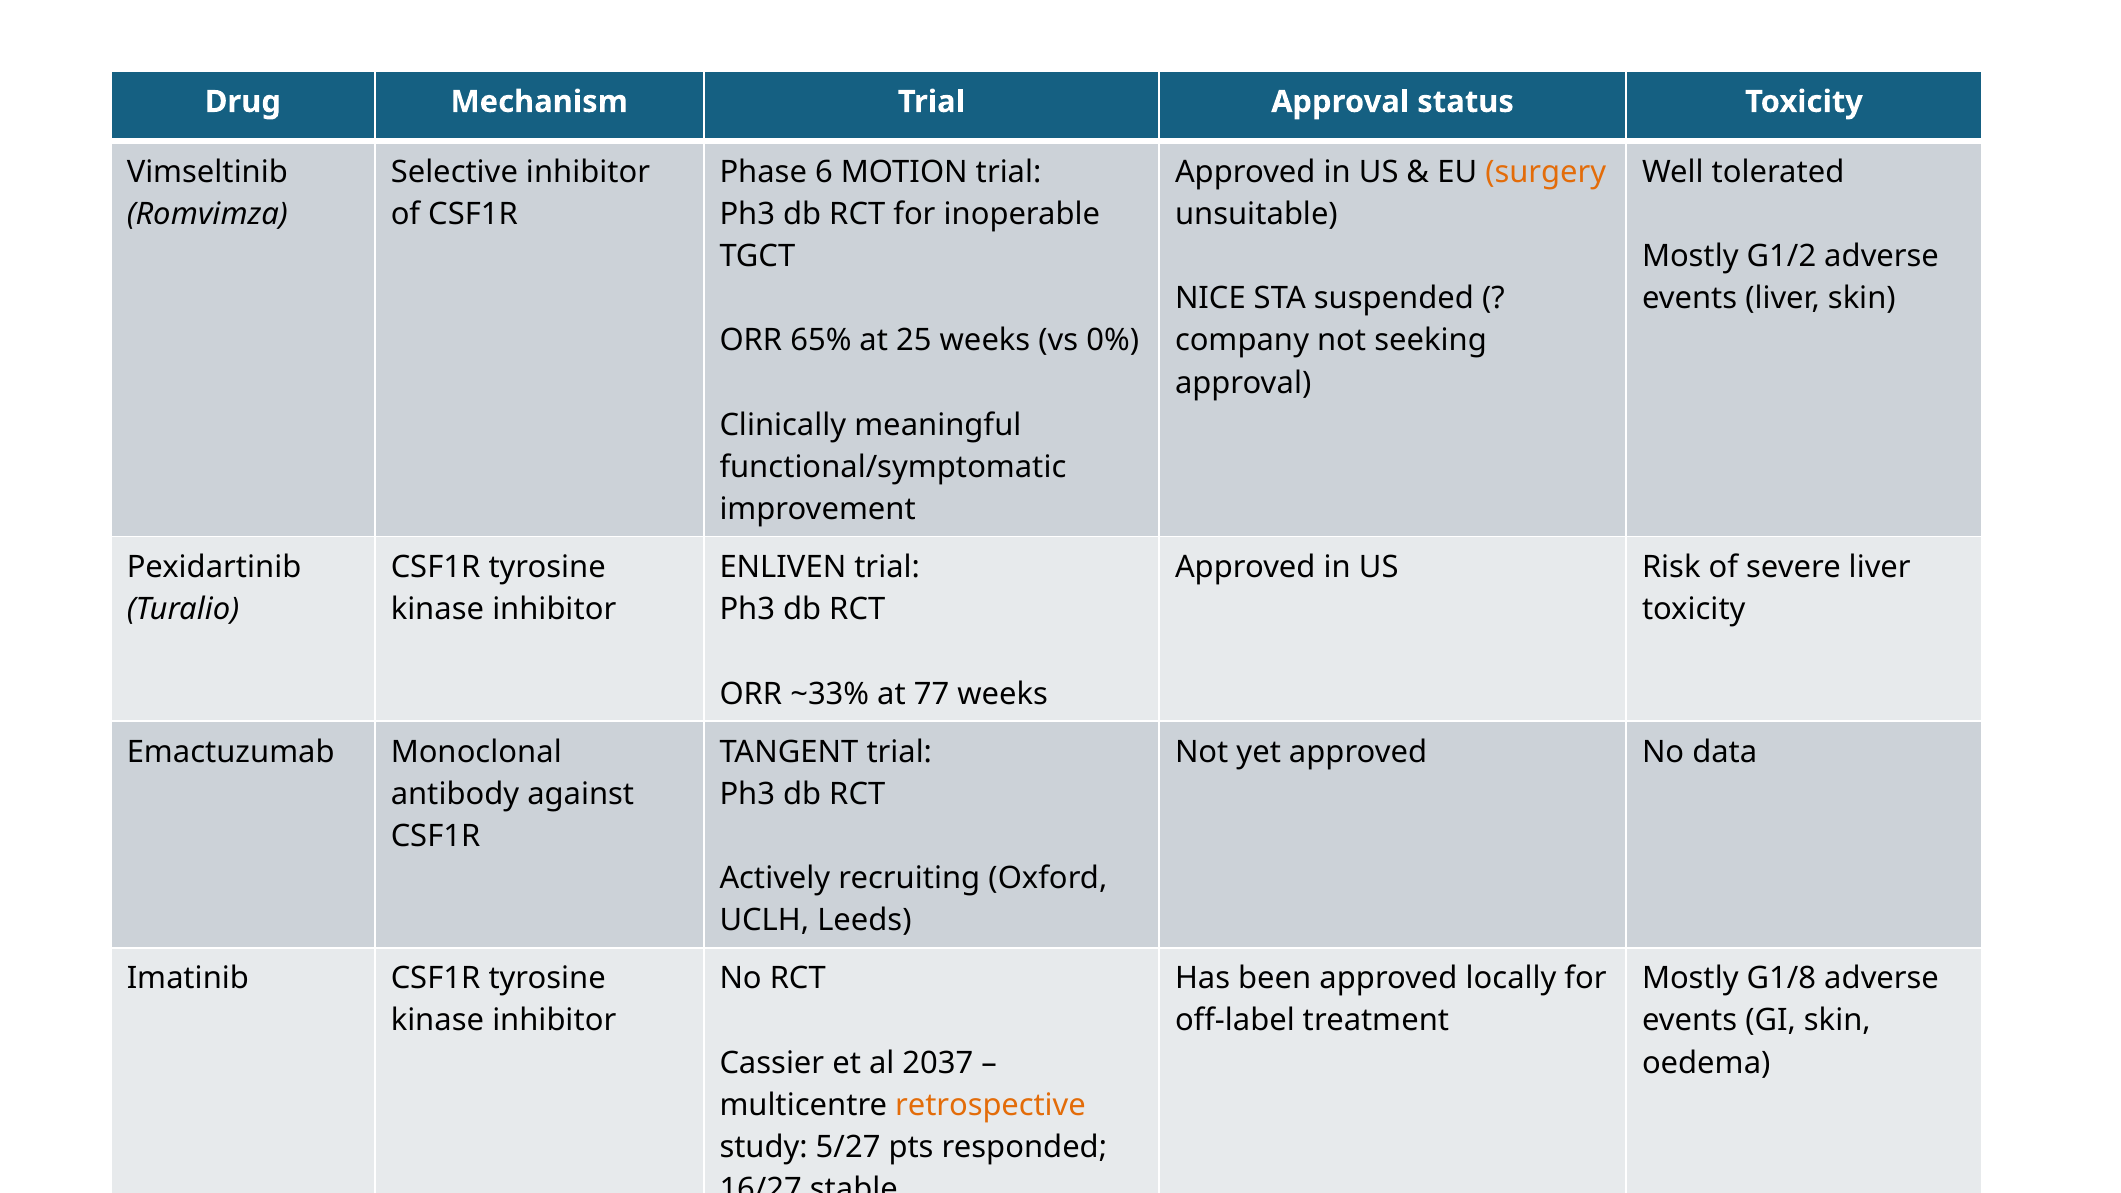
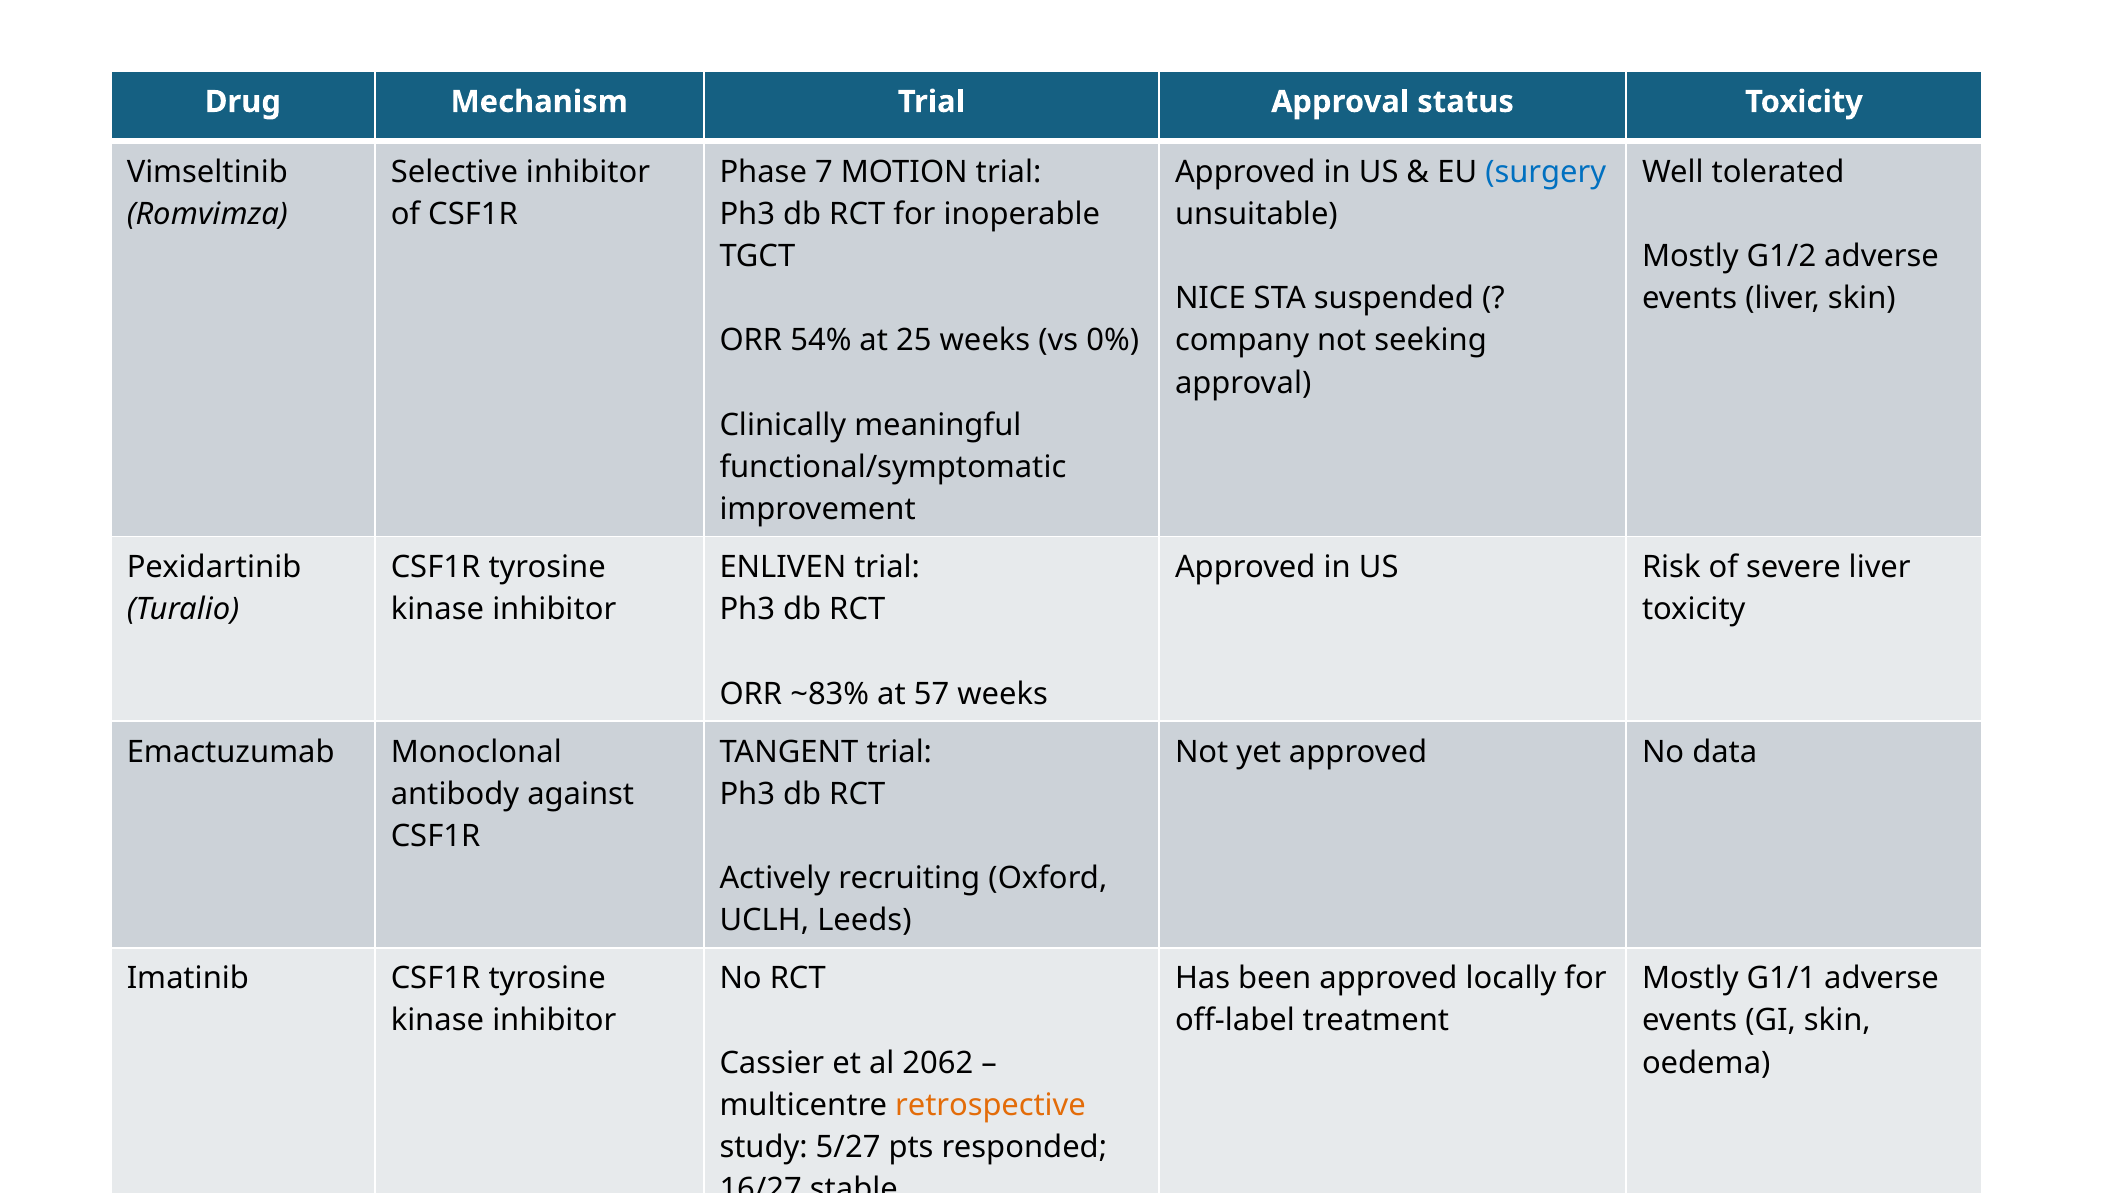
6: 6 -> 7 (824, 172)
surgery colour: orange -> blue (1546, 172)
65%: 65% -> 54% (821, 341)
~33%: ~33% -> ~83% (830, 694)
77: 77 -> 57 (932, 694)
G1/8: G1/8 -> G1/1 (1781, 979)
2037: 2037 -> 2062 (938, 1063)
